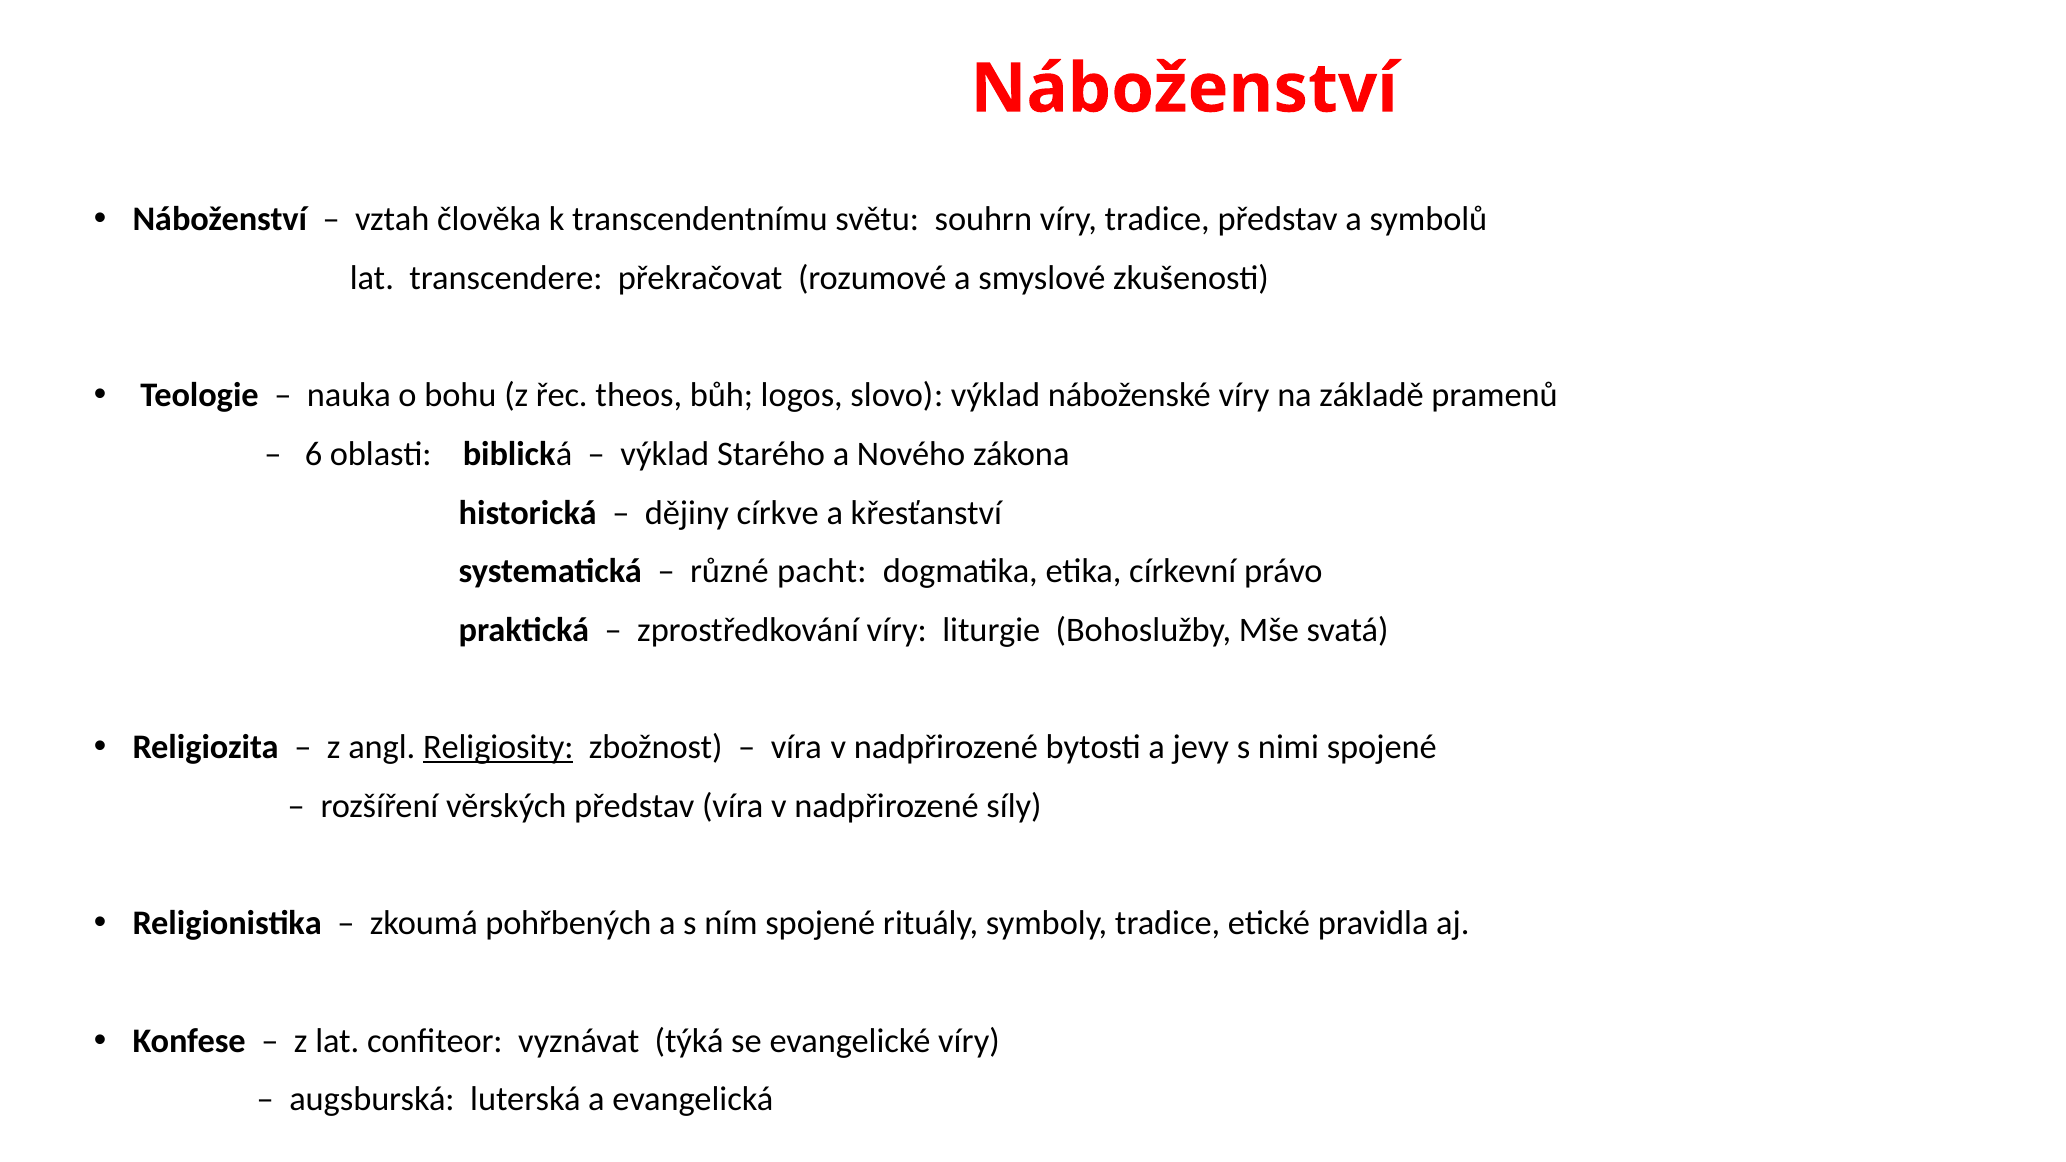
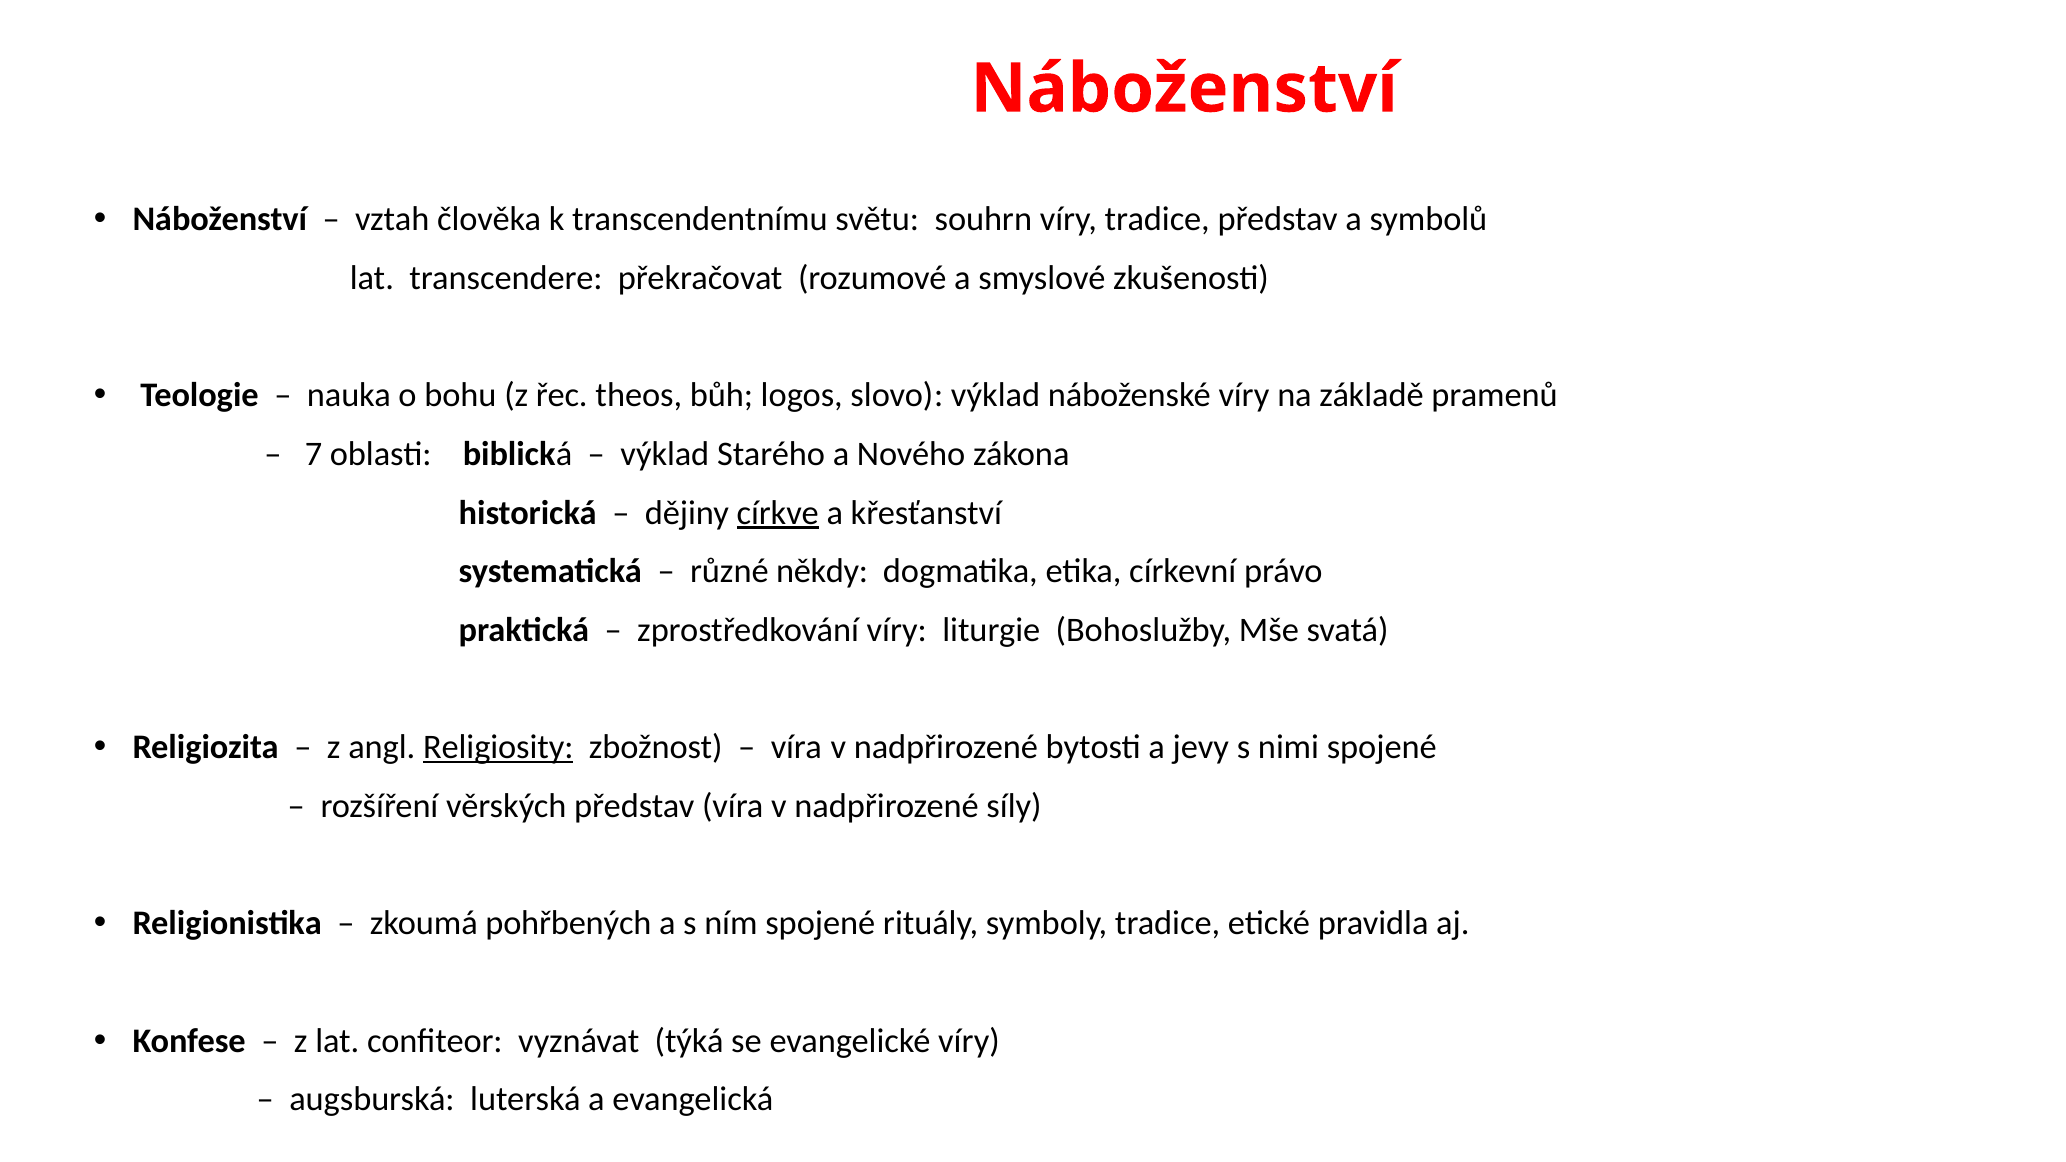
6: 6 -> 7 (314, 454)
církve underline: none -> present (778, 513)
pacht: pacht -> někdy (822, 571)
